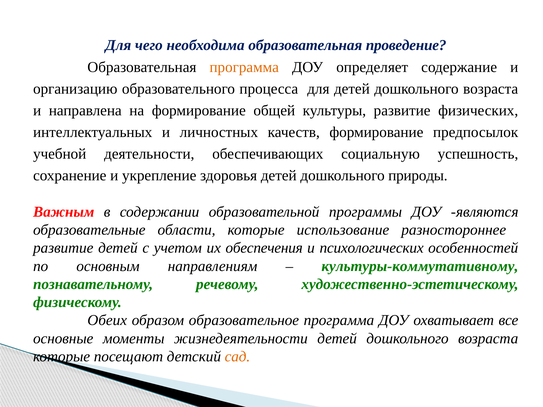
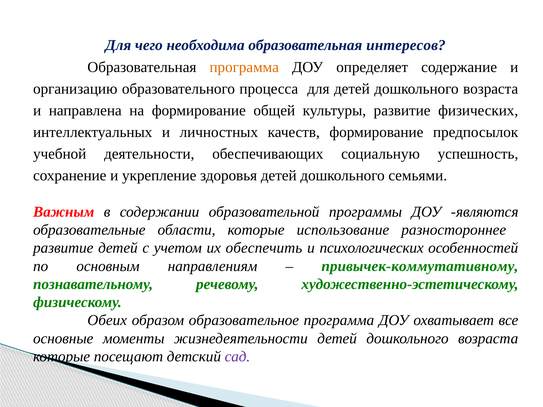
проведение: проведение -> интересов (406, 45)
природы: природы -> семьями (418, 176)
обеспечения: обеспечения -> обеспечить (264, 248)
культуры-коммутативному: культуры-коммутативному -> привычек-коммутативному (420, 266)
сад colour: orange -> purple (237, 357)
